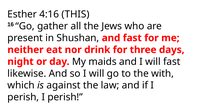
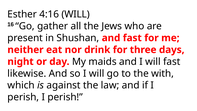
4:16 THIS: THIS -> WILL (76, 14)
